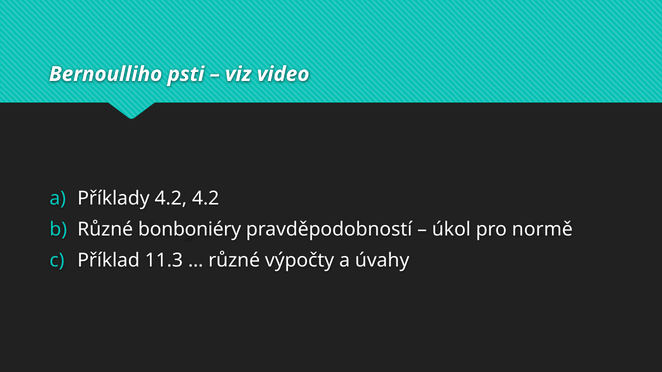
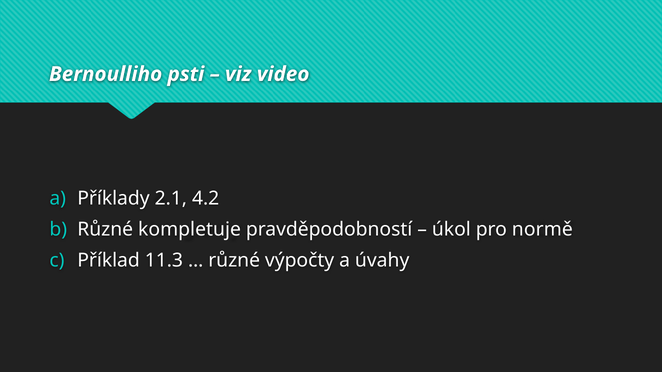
Příklady 4.2: 4.2 -> 2.1 (171, 199)
bonboniéry: bonboniéry -> kompletuje (189, 230)
